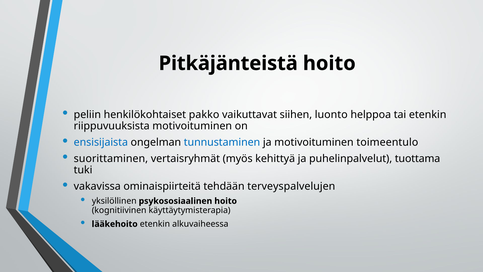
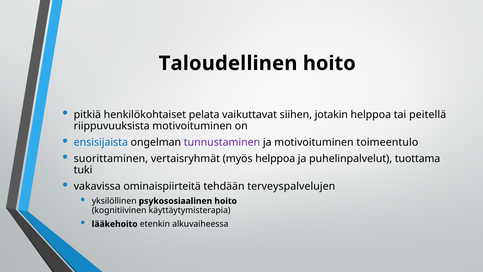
Pitkäjänteistä: Pitkäjänteistä -> Taloudellinen (228, 63)
peliin: peliin -> pitkiä (87, 115)
pakko: pakko -> pelata (204, 115)
luonto: luonto -> jotakin (331, 115)
tai etenkin: etenkin -> peitellä (428, 115)
tunnustaminen colour: blue -> purple (222, 142)
myös kehittyä: kehittyä -> helppoa (275, 159)
